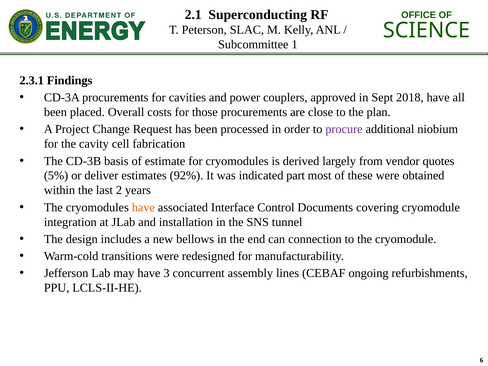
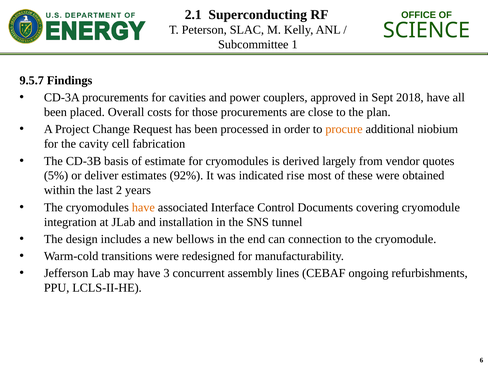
2.3.1: 2.3.1 -> 9.5.7 (32, 80)
procure colour: purple -> orange (344, 129)
part: part -> rise (295, 176)
